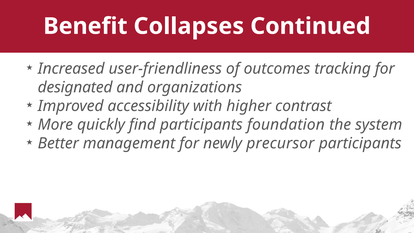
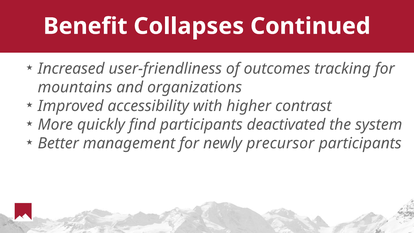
designated: designated -> mountains (75, 87)
foundation: foundation -> deactivated (286, 125)
